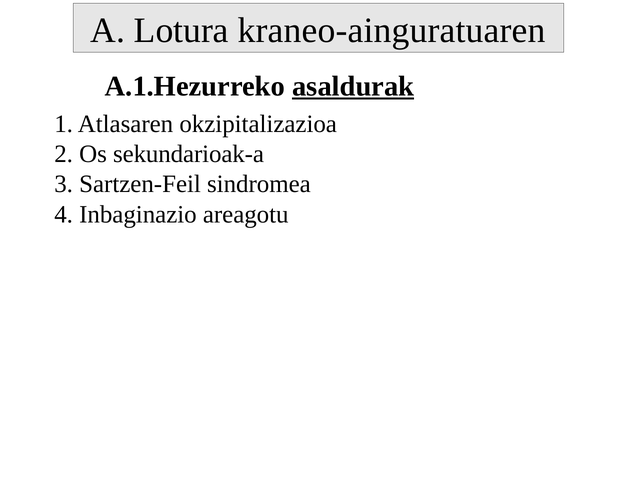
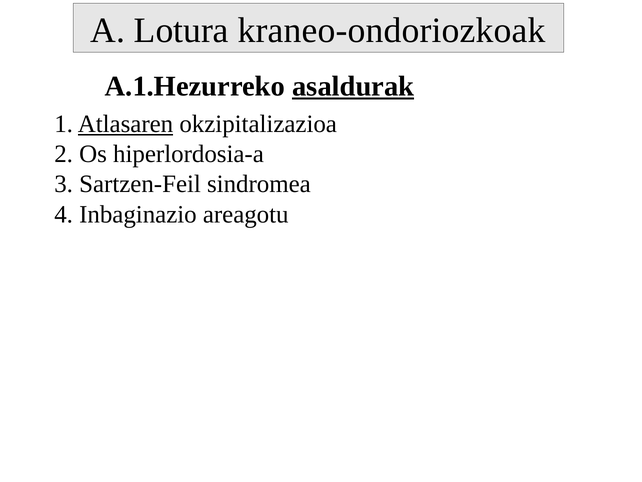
kraneo-ainguratuaren: kraneo-ainguratuaren -> kraneo-ondoriozkoak (392, 30)
Atlasaren underline: none -> present (126, 124)
sekundarioak-a: sekundarioak-a -> hiperlordosia-a (188, 154)
